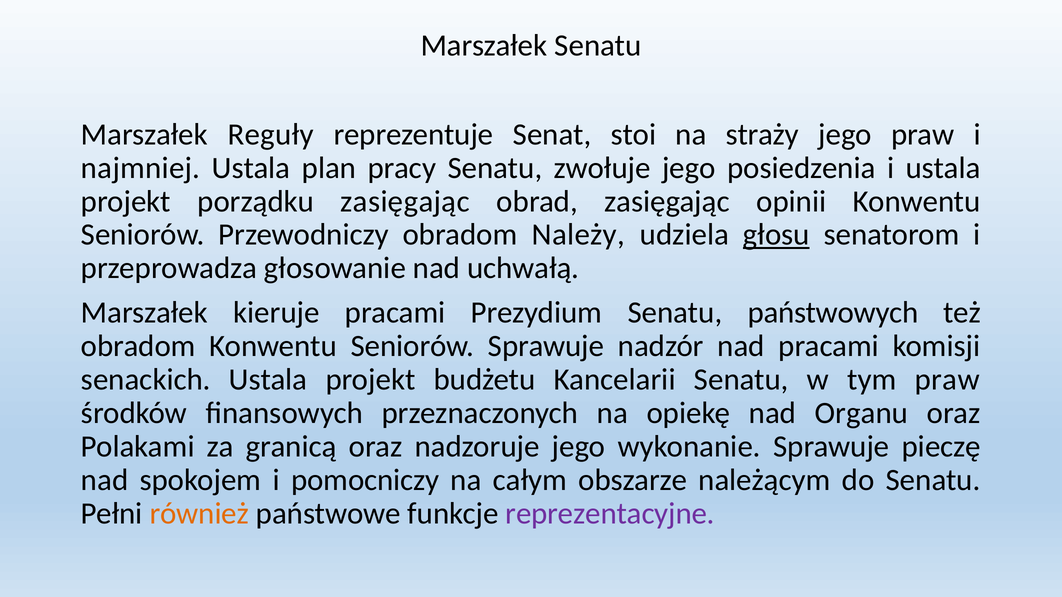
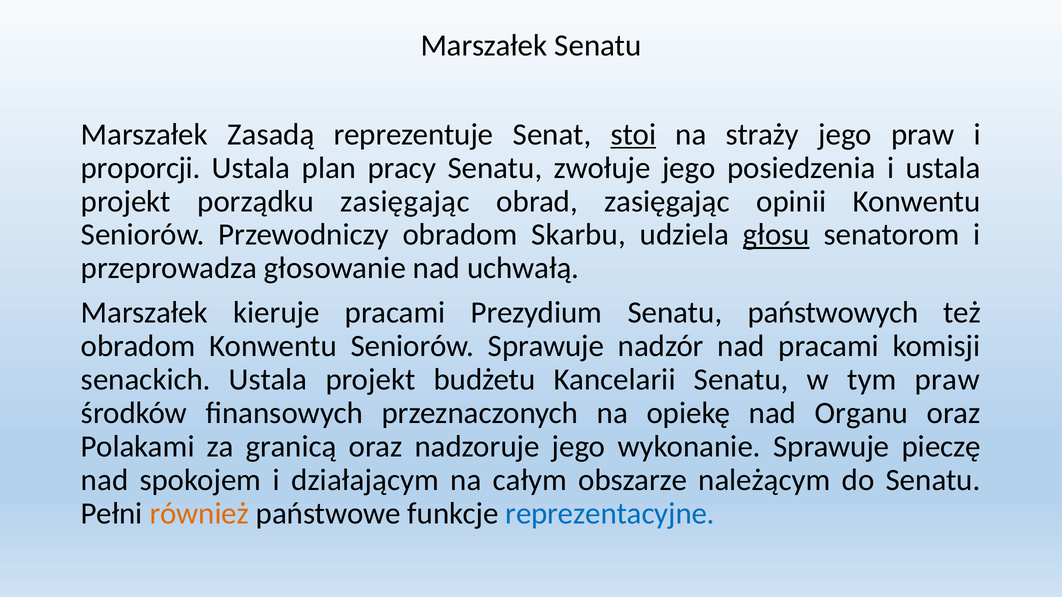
Reguły: Reguły -> Zasadą (271, 134)
stoi underline: none -> present (633, 134)
najmniej: najmniej -> proporcji (141, 168)
Należy: Należy -> Skarbu (579, 235)
pomocniczy: pomocniczy -> działającym (365, 480)
reprezentacyjne colour: purple -> blue (610, 514)
